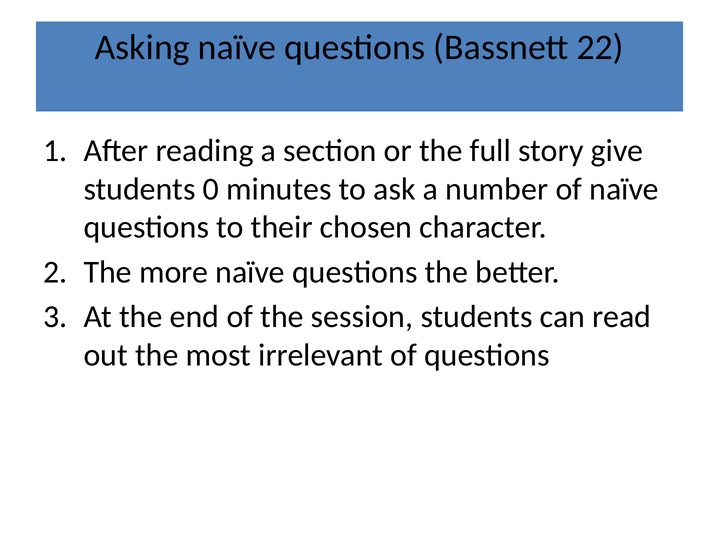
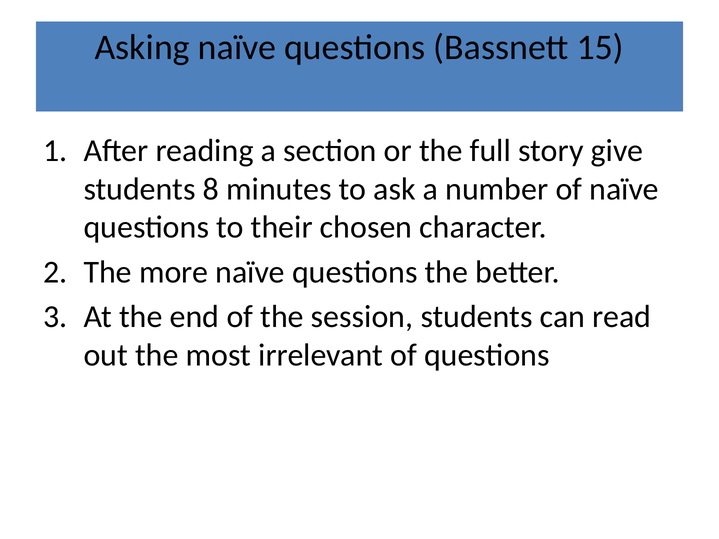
22: 22 -> 15 (600, 48)
0: 0 -> 8 (211, 189)
